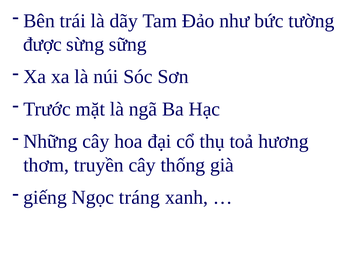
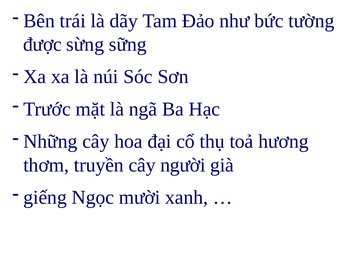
thống: thống -> người (183, 165)
tráng: tráng -> mười (140, 197)
